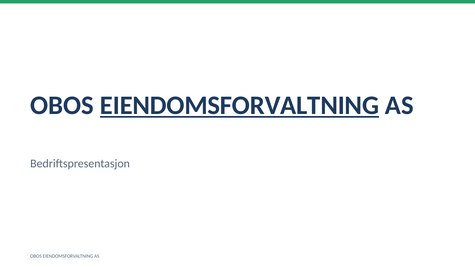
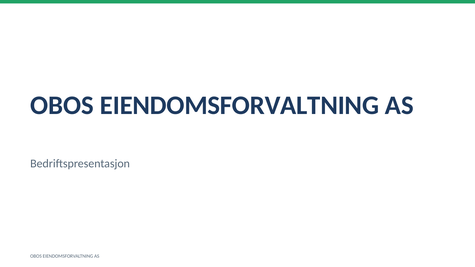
EIENDOMSFORVALTNING underline: present -> none (240, 105)
